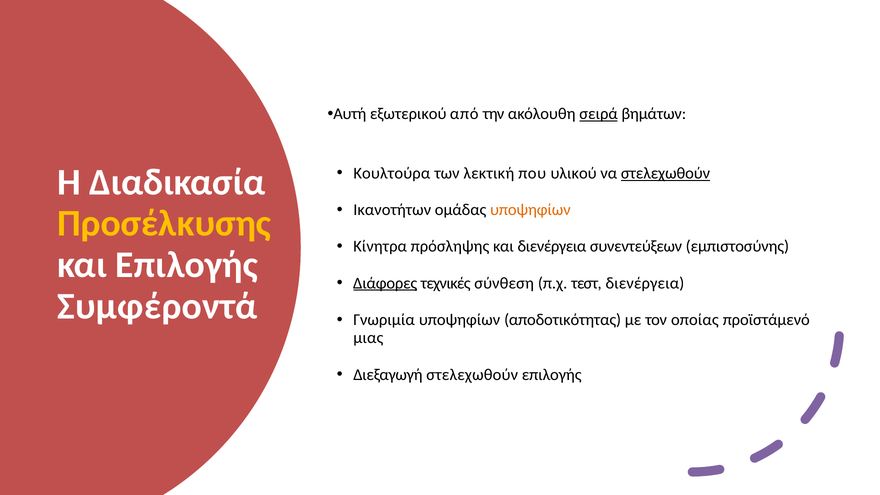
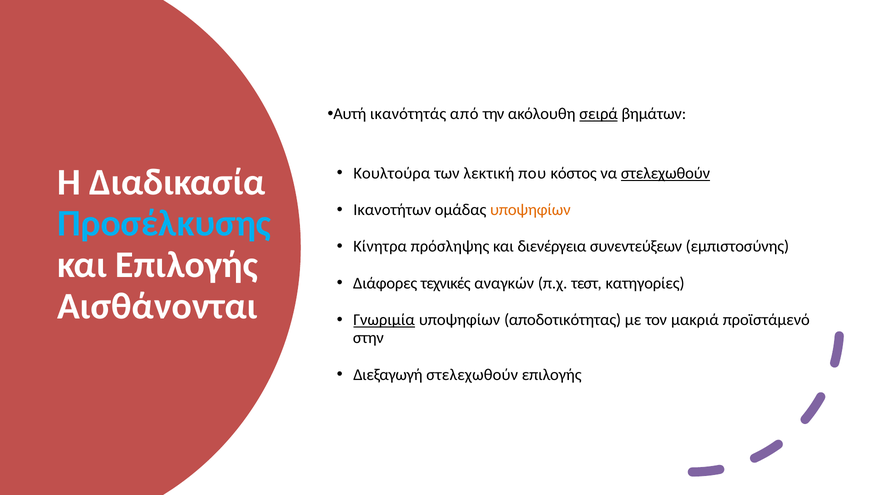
εξωτερικού: εξωτερικού -> ικανότητάς (408, 114)
υλικού: υλικού -> κόστος (574, 173)
Προσέλκυσης colour: yellow -> light blue (164, 224)
Διάφορες underline: present -> none (385, 283)
σύνθεση: σύνθεση -> αναγκών (504, 283)
τεστ διενέργεια: διενέργεια -> κατηγορίες (645, 283)
Συμφέροντά: Συμφέροντά -> Αισθάνονται (157, 306)
Γνωριμία underline: none -> present (384, 320)
οποίας: οποίας -> μακριά (695, 320)
μιας: μιας -> στην (368, 338)
